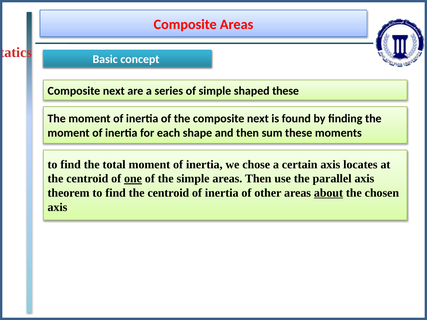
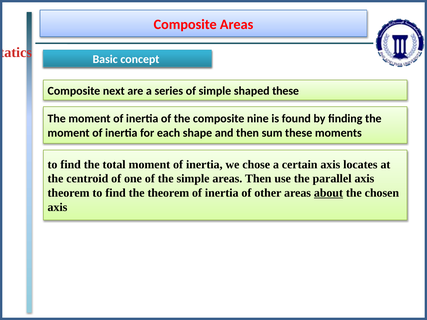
the composite next: next -> nine (258, 119)
one underline: present -> none (133, 179)
find the centroid: centroid -> theorem (168, 193)
